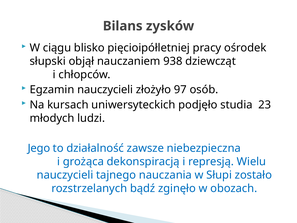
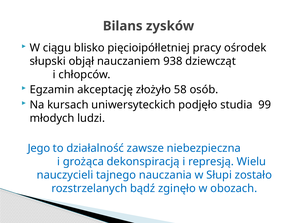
Egzamin nauczycieli: nauczycieli -> akceptację (105, 90)
97: 97 -> 58 (180, 90)
23: 23 -> 99 (265, 105)
